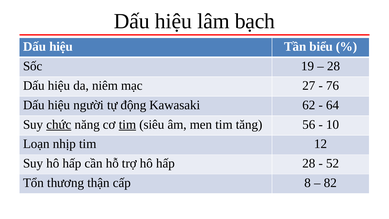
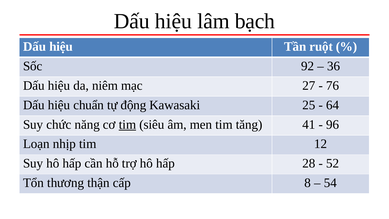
biểu: biểu -> ruột (321, 47)
19: 19 -> 92 (308, 66)
28: 28 -> 36 (334, 66)
người: người -> chuẩn (89, 105)
62: 62 -> 25 (309, 105)
chức underline: present -> none (59, 124)
56: 56 -> 41 (309, 124)
10: 10 -> 96 (333, 124)
82: 82 -> 54 (330, 183)
